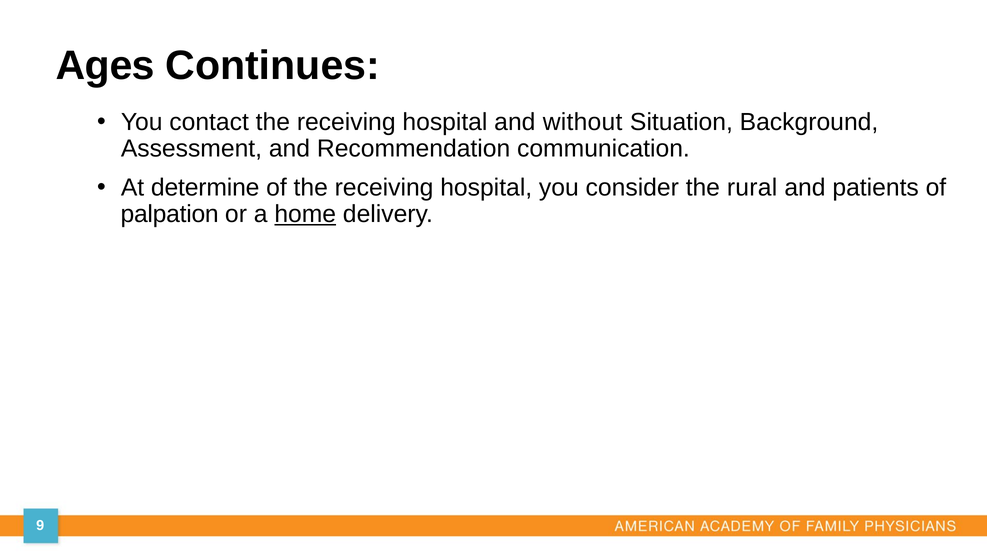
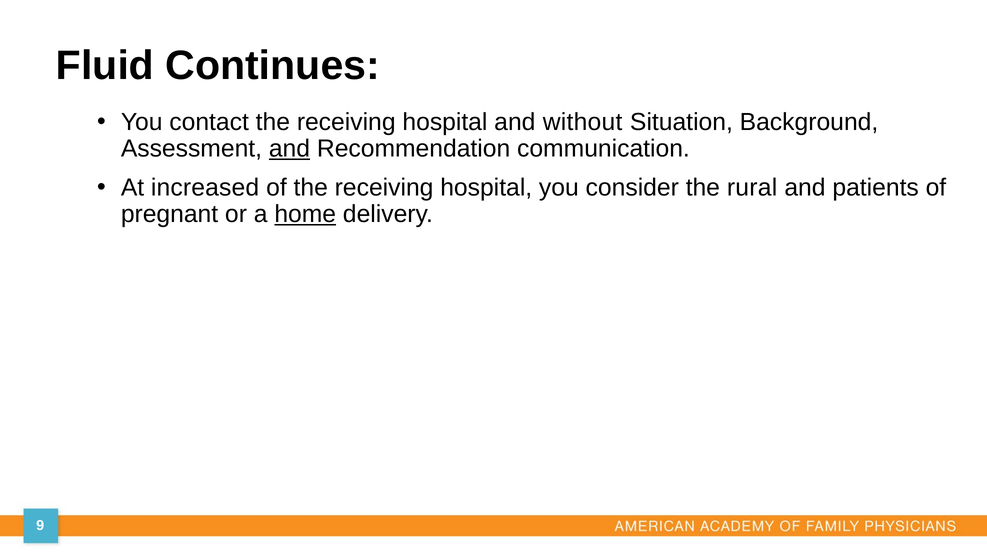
Ages: Ages -> Fluid (105, 66)
and underline: none -> present (289, 149)
determine: determine -> increased (205, 188)
palpation: palpation -> pregnant (170, 214)
